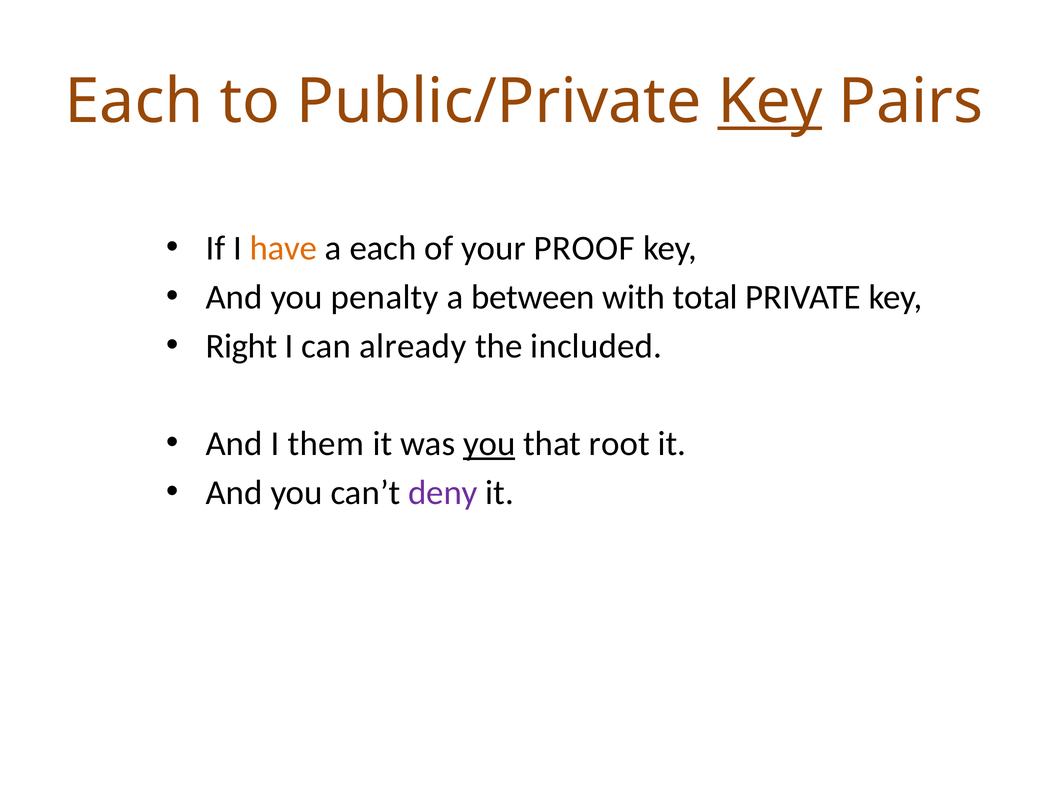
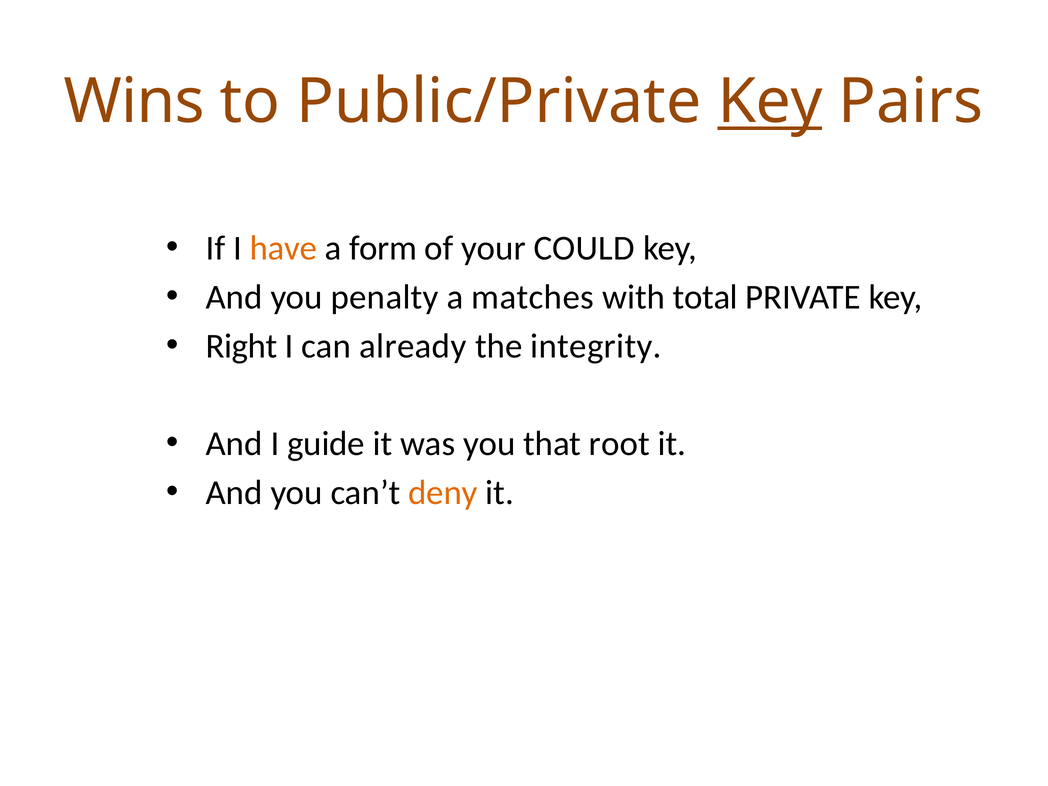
Each: Each -> Wins (134, 101)
a each: each -> form (383, 248)
PROOF: PROOF -> COULD (584, 248)
between: between -> matches (533, 297)
included: included -> integrity (596, 346)
them: them -> guide (326, 444)
you underline: present -> none (489, 444)
deny colour: purple -> orange (443, 493)
